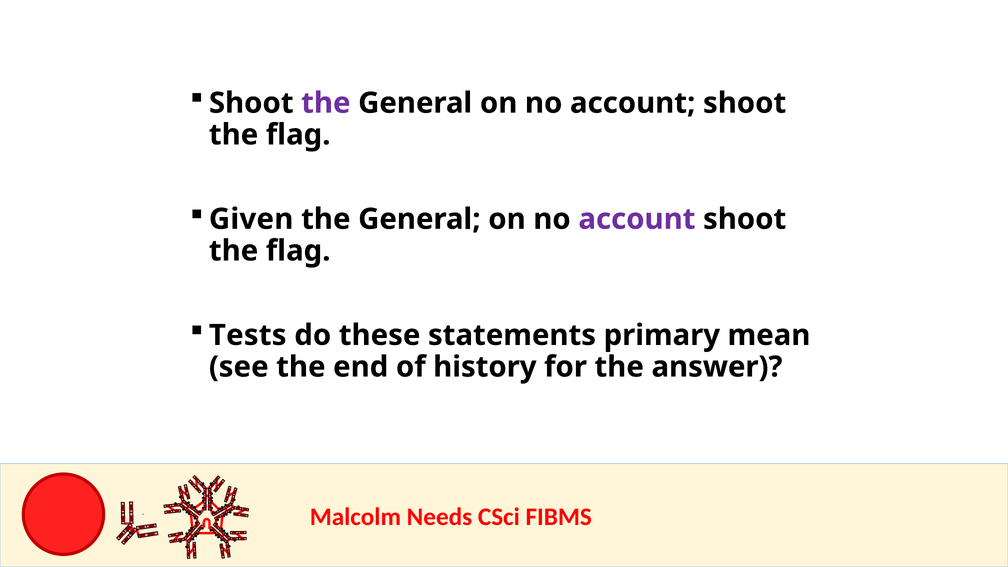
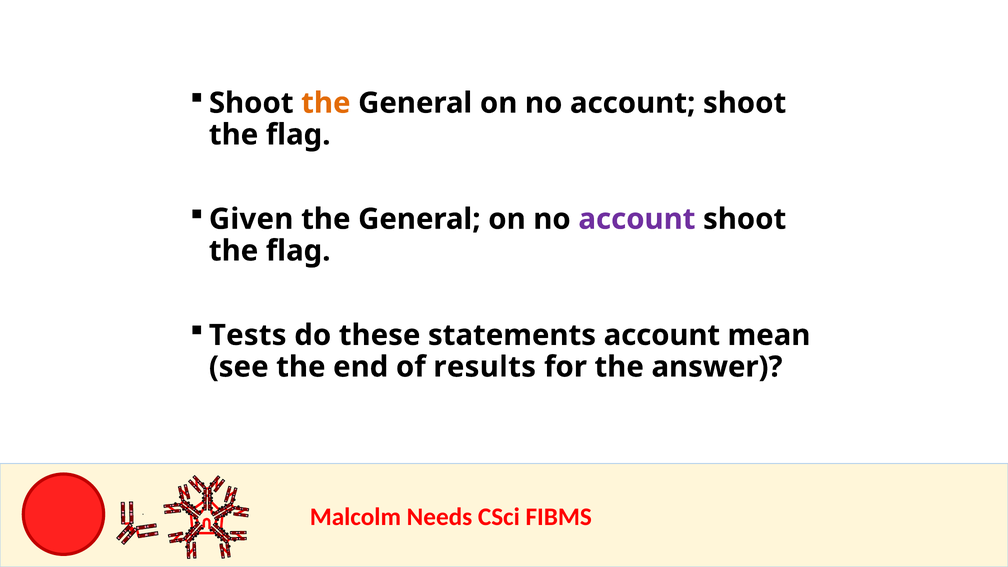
the colour: purple -> orange (326, 103)
statements primary: primary -> account (662, 335)
history: history -> results (485, 367)
